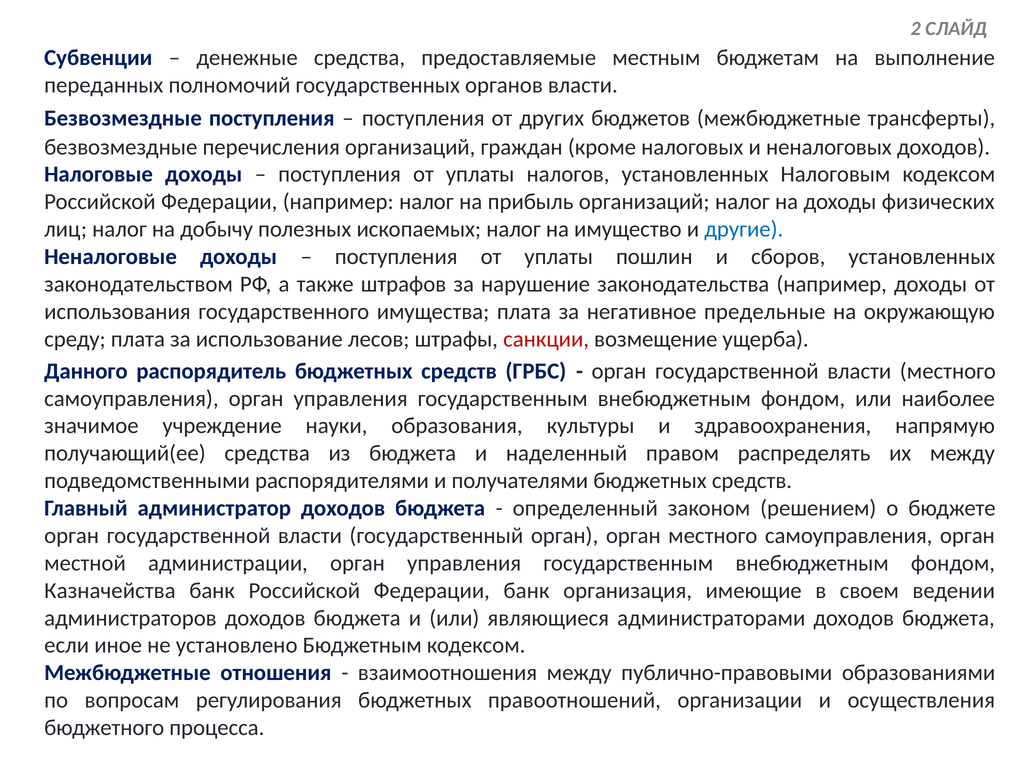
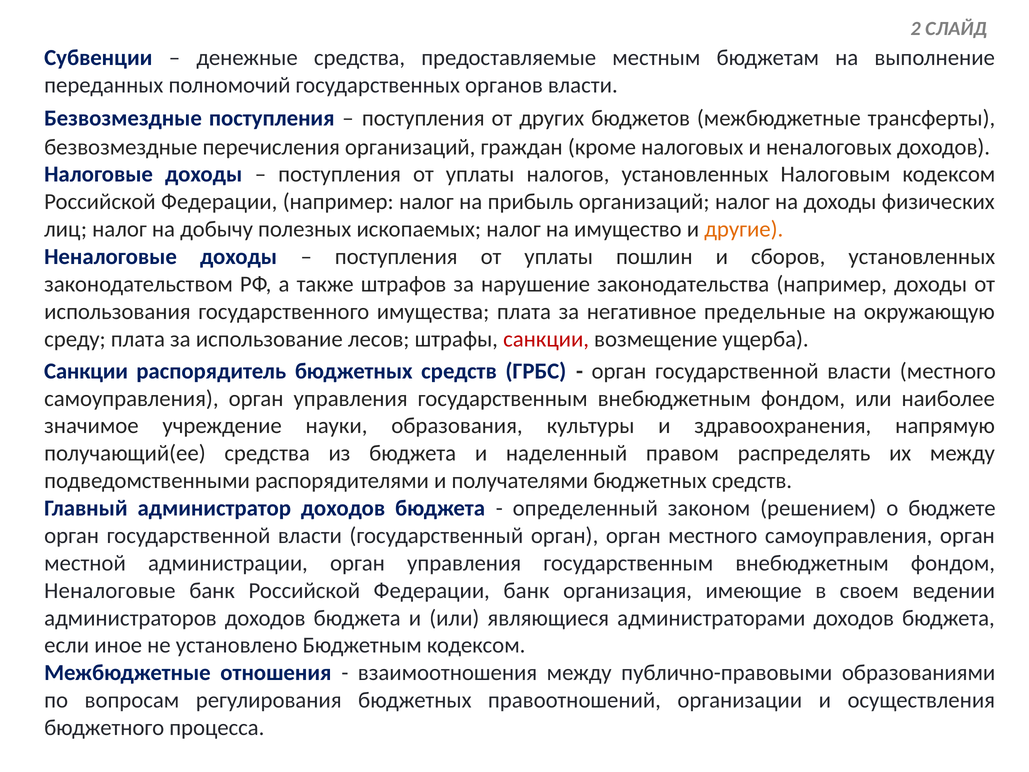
другие colour: blue -> orange (744, 229)
Данного: Данного -> Санкции (86, 371)
Казначейства: Казначейства -> Неналоговые (110, 590)
